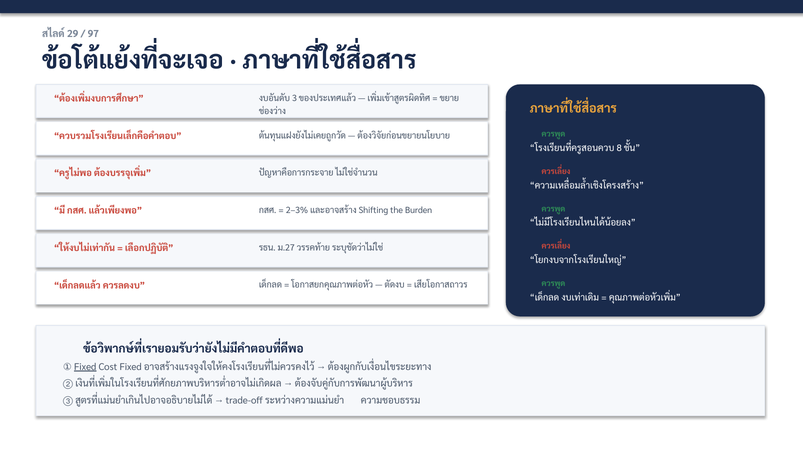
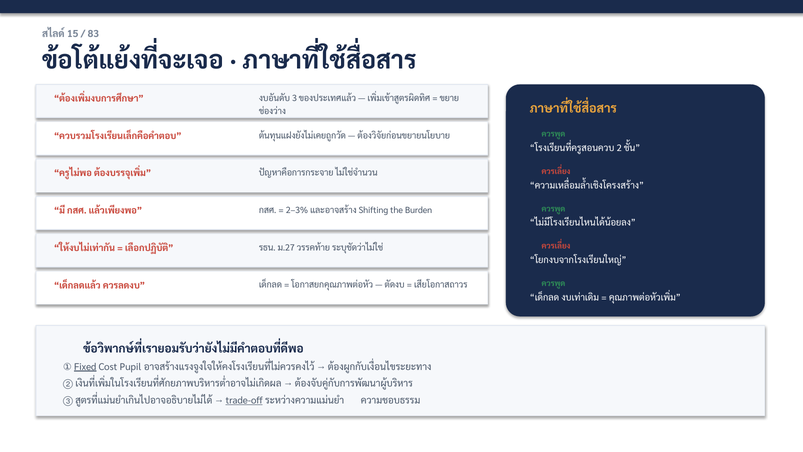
29: 29 -> 15 (73, 34)
97: 97 -> 83 (93, 34)
8: 8 -> 2 (619, 148)
Cost Fixed: Fixed -> Pupil (131, 367)
trade-off underline: none -> present (244, 400)
